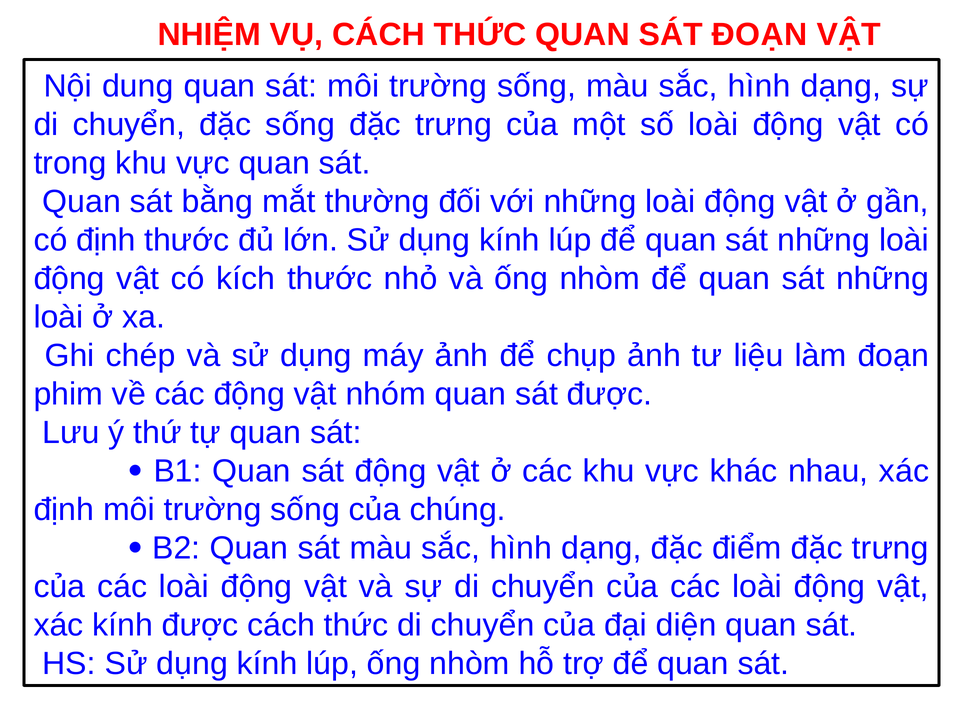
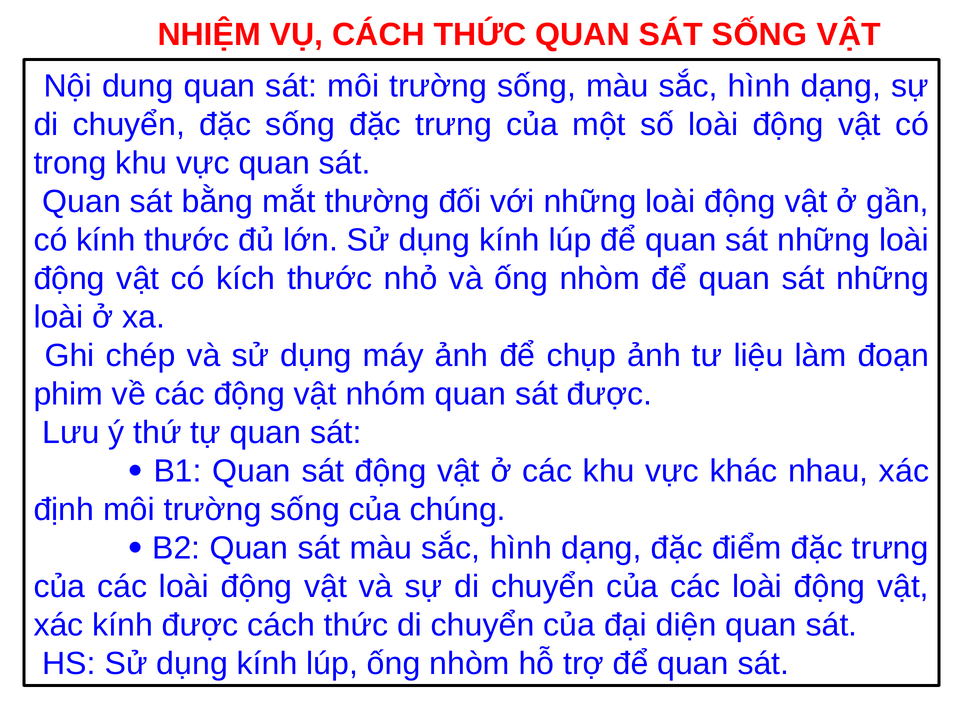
SÁT ĐOẠN: ĐOẠN -> SỐNG (760, 34)
có định: định -> kính (106, 240)
